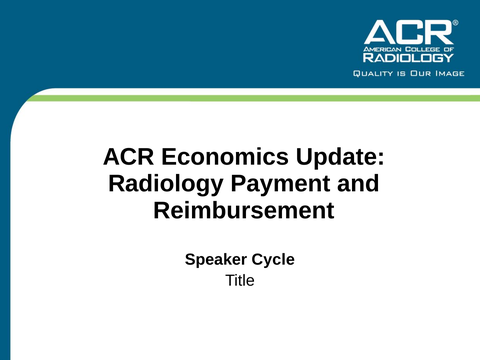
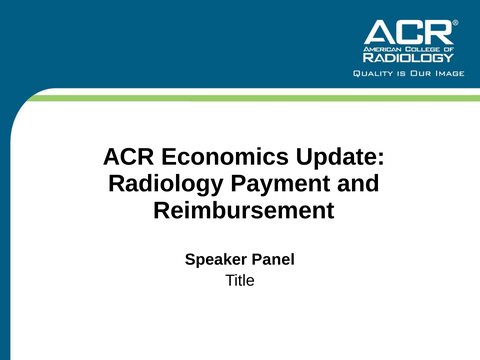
Cycle: Cycle -> Panel (273, 260)
